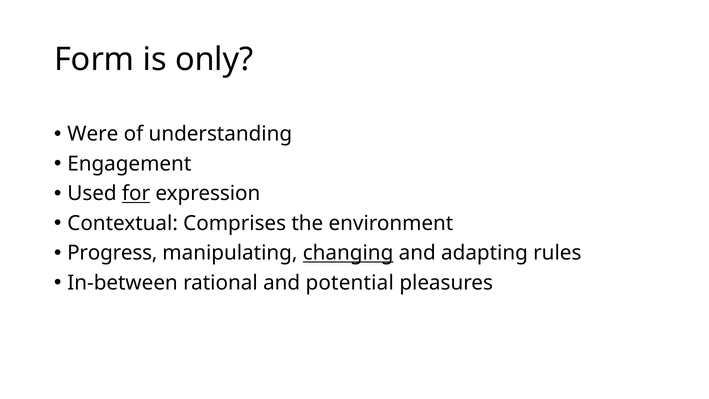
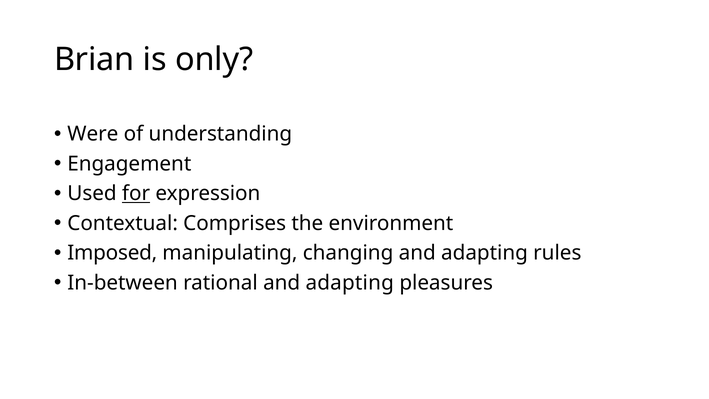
Form: Form -> Brian (94, 60)
Progress: Progress -> Imposed (112, 253)
changing underline: present -> none (348, 253)
rational and potential: potential -> adapting (350, 283)
